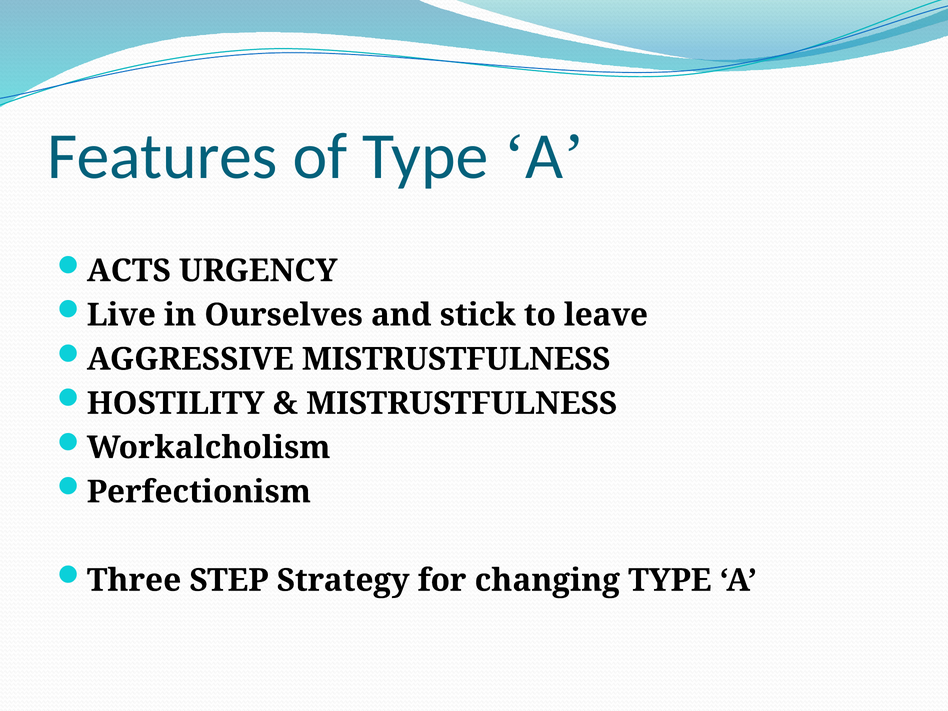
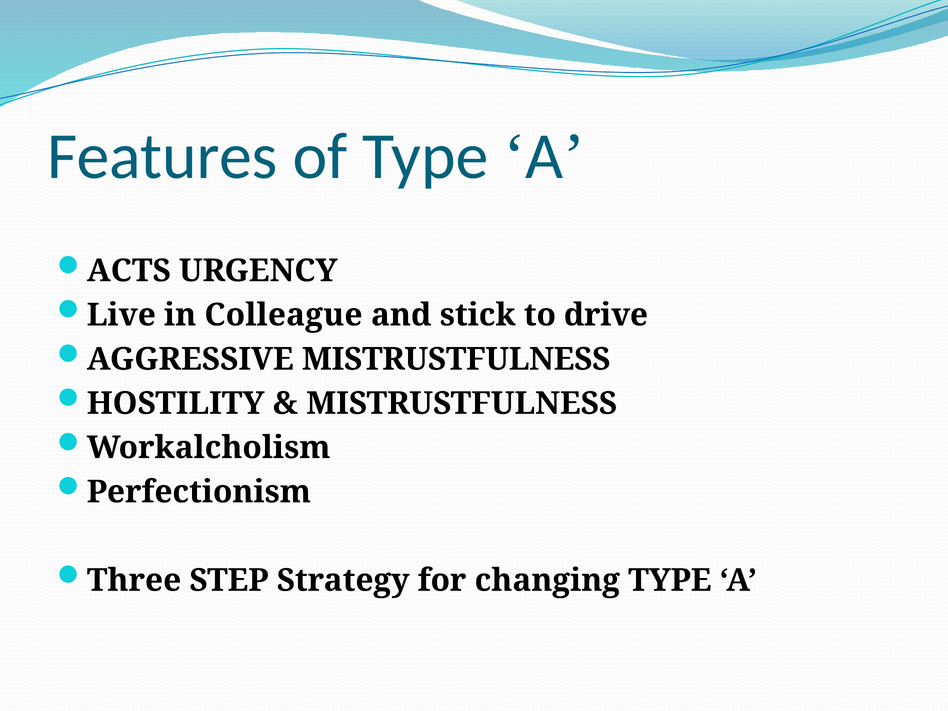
Ourselves: Ourselves -> Colleague (283, 315)
leave: leave -> drive (606, 315)
